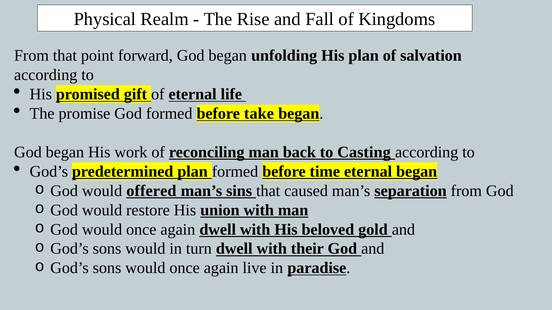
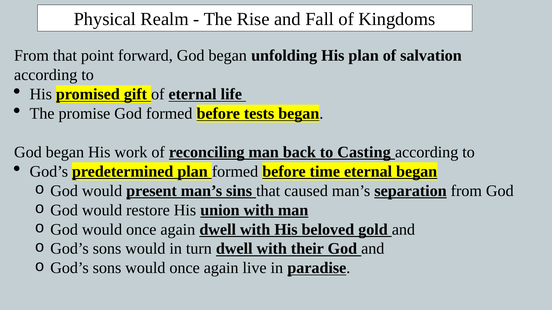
take: take -> tests (259, 114)
offered: offered -> present (152, 191)
